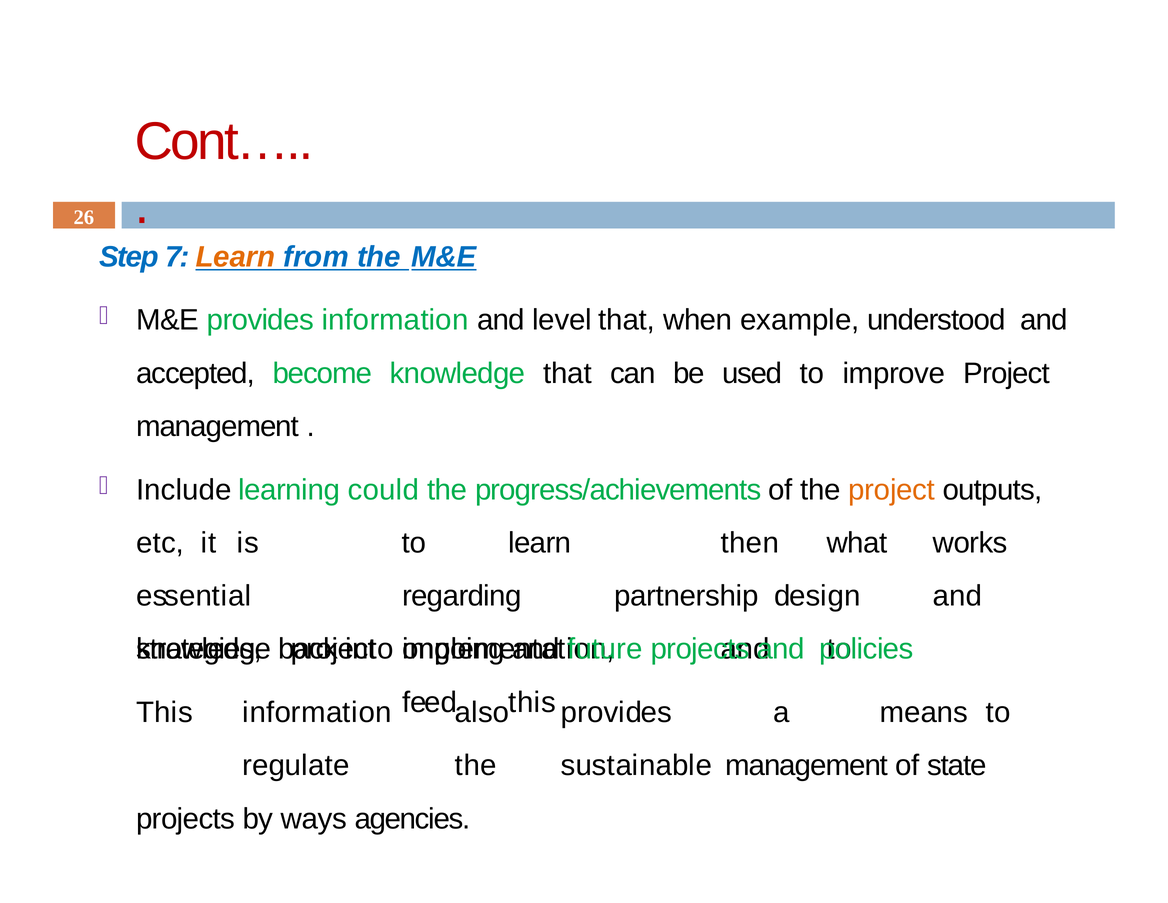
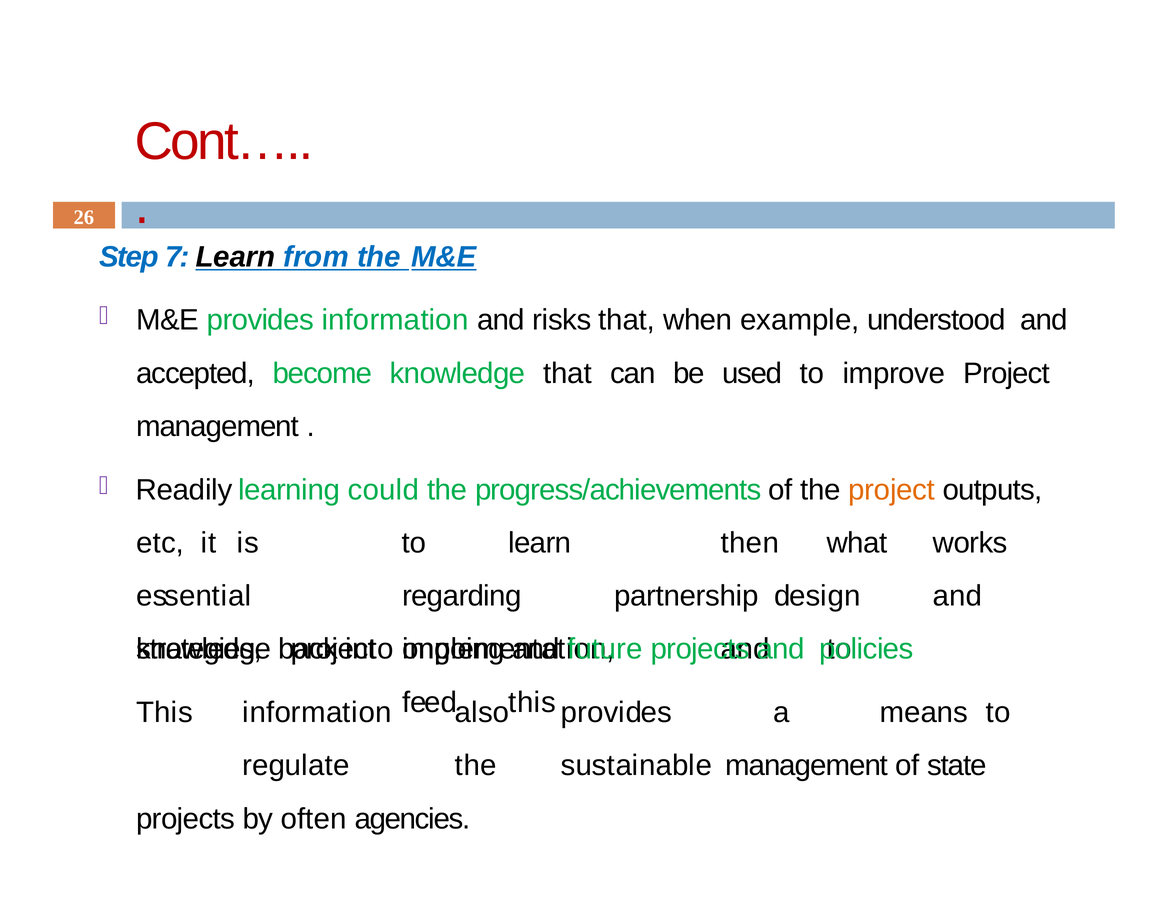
Learn colour: orange -> black (235, 257)
level: level -> risks (562, 320)
Include: Include -> Readily (184, 490)
ways: ways -> often (314, 818)
